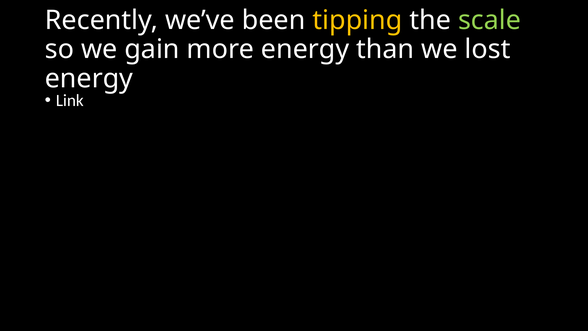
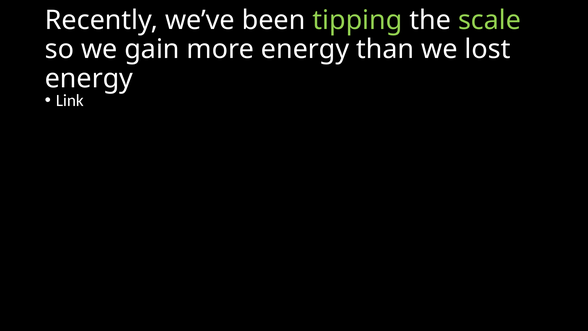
tipping colour: yellow -> light green (357, 20)
